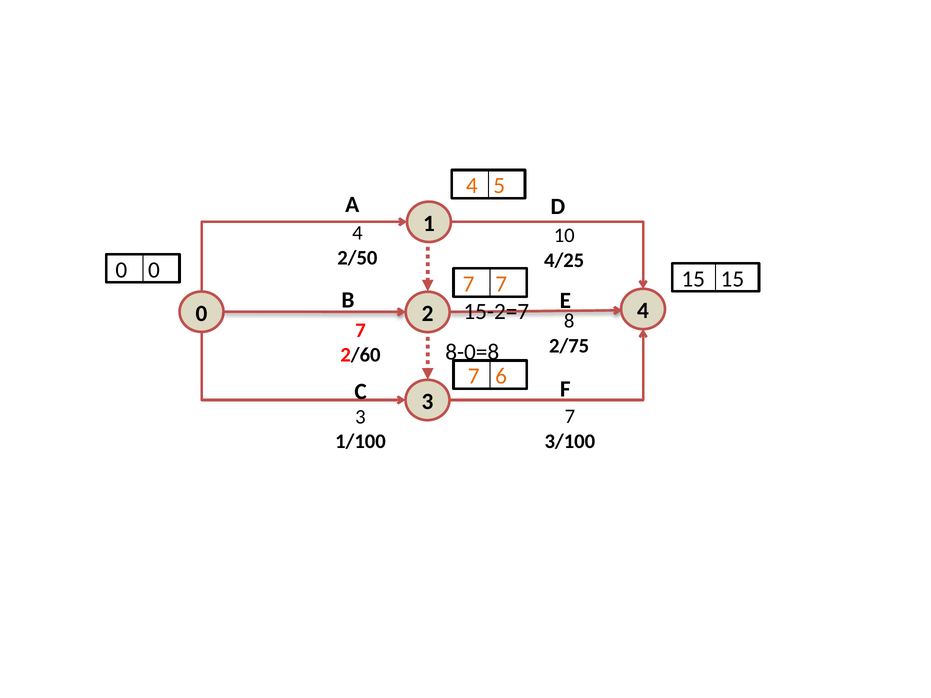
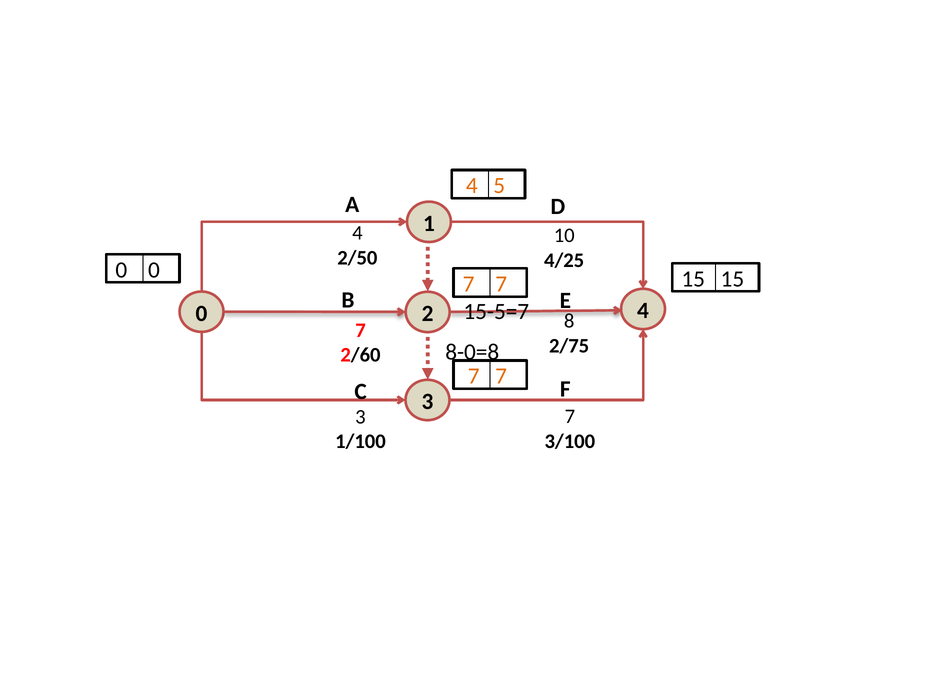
15-2=7: 15-2=7 -> 15-5=7 (496, 312)
6: 6 -> 7 (501, 376)
